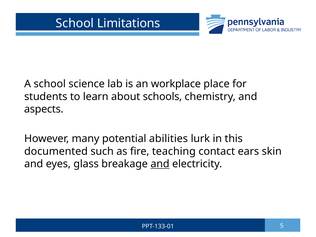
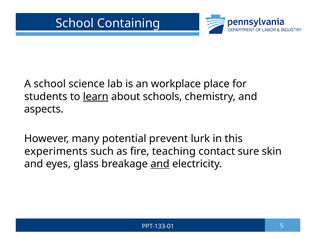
Limitations: Limitations -> Containing (129, 23)
learn underline: none -> present (96, 97)
abilities: abilities -> prevent (168, 139)
documented: documented -> experiments (56, 151)
ears: ears -> sure (248, 151)
